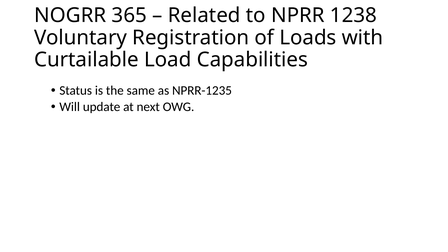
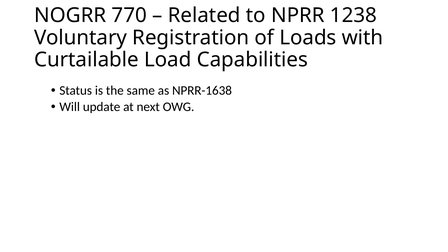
365: 365 -> 770 (129, 15)
NPRR-1235: NPRR-1235 -> NPRR-1638 (202, 91)
